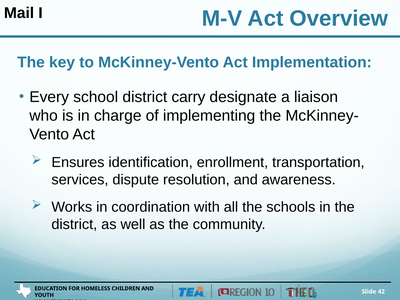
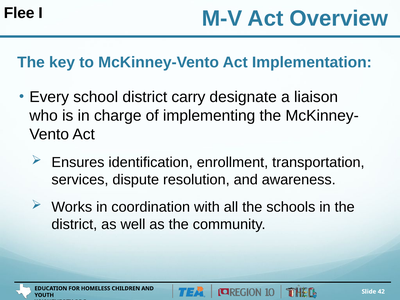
Mail: Mail -> Flee (19, 13)
